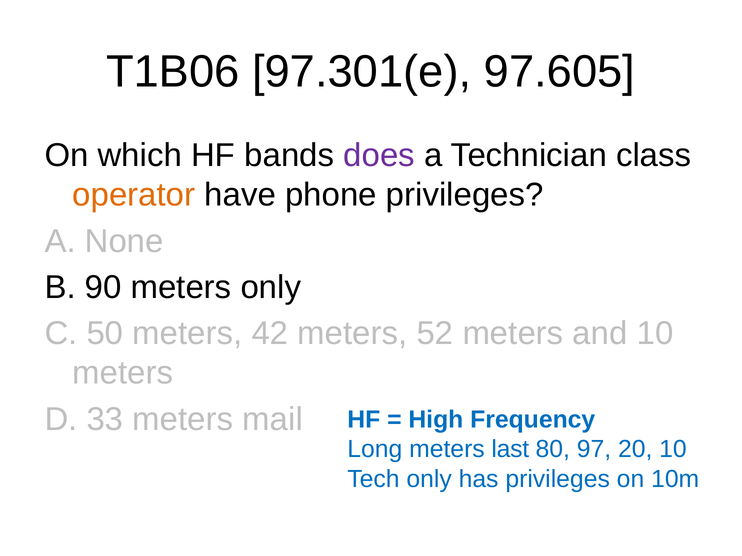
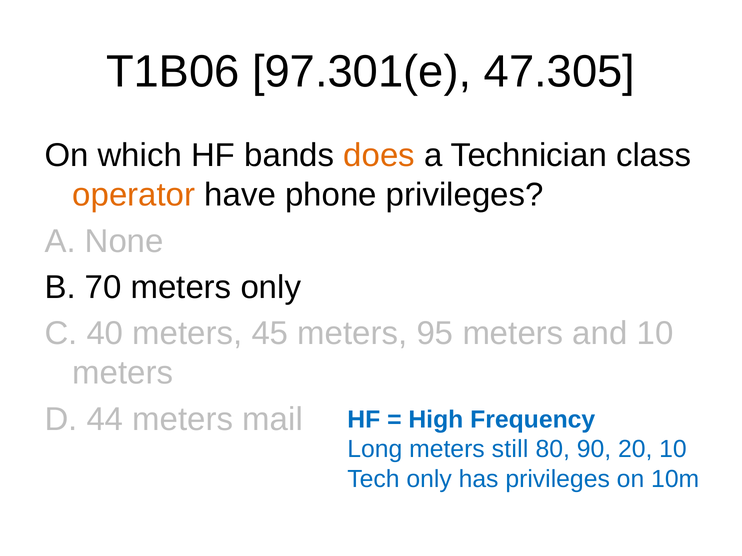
97.605: 97.605 -> 47.305 (559, 72)
does colour: purple -> orange (379, 156)
90: 90 -> 70 (103, 288)
50: 50 -> 40 (105, 334)
42: 42 -> 45 (270, 334)
52: 52 -> 95 (435, 334)
33: 33 -> 44 (105, 420)
last: last -> still (510, 450)
97: 97 -> 90 (594, 450)
